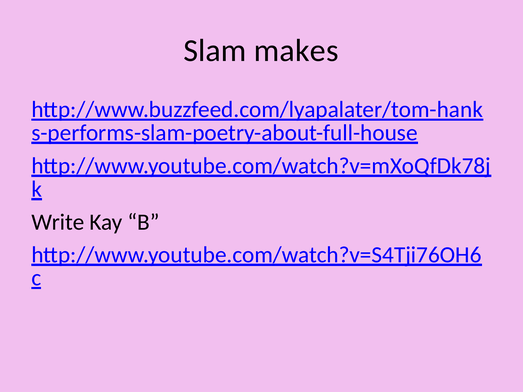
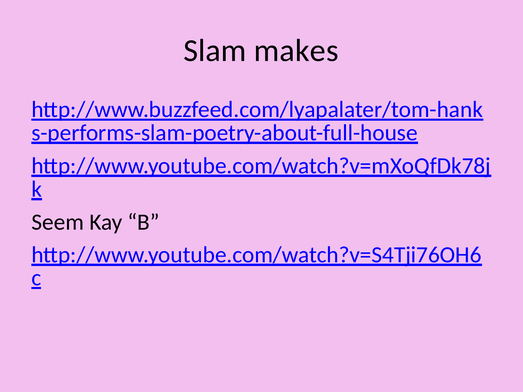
Write: Write -> Seem (58, 222)
